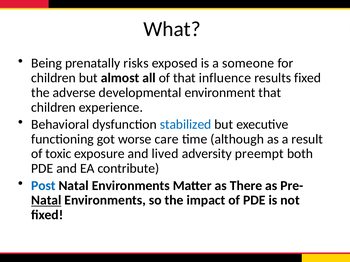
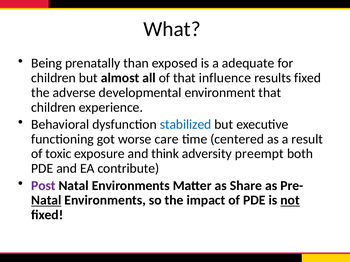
risks: risks -> than (136, 63)
someone: someone -> adequate (248, 63)
although: although -> centered (237, 139)
lived: lived -> think (165, 154)
Post colour: blue -> purple (43, 186)
There: There -> Share (246, 186)
not underline: none -> present (290, 201)
